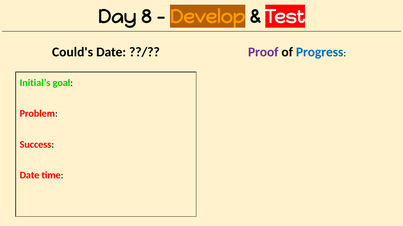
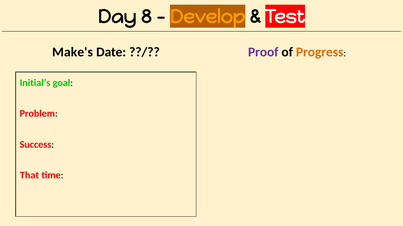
Could's: Could's -> Make's (73, 52)
Progress colour: blue -> orange (320, 52)
Date: Date -> That (29, 176)
